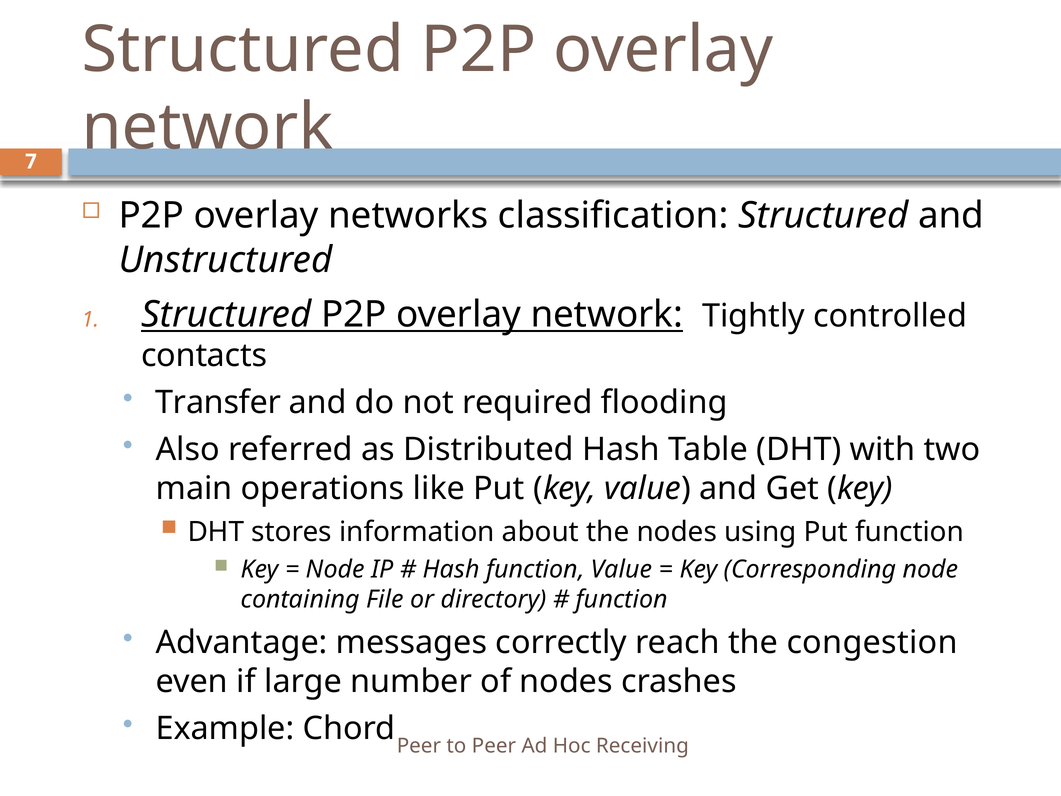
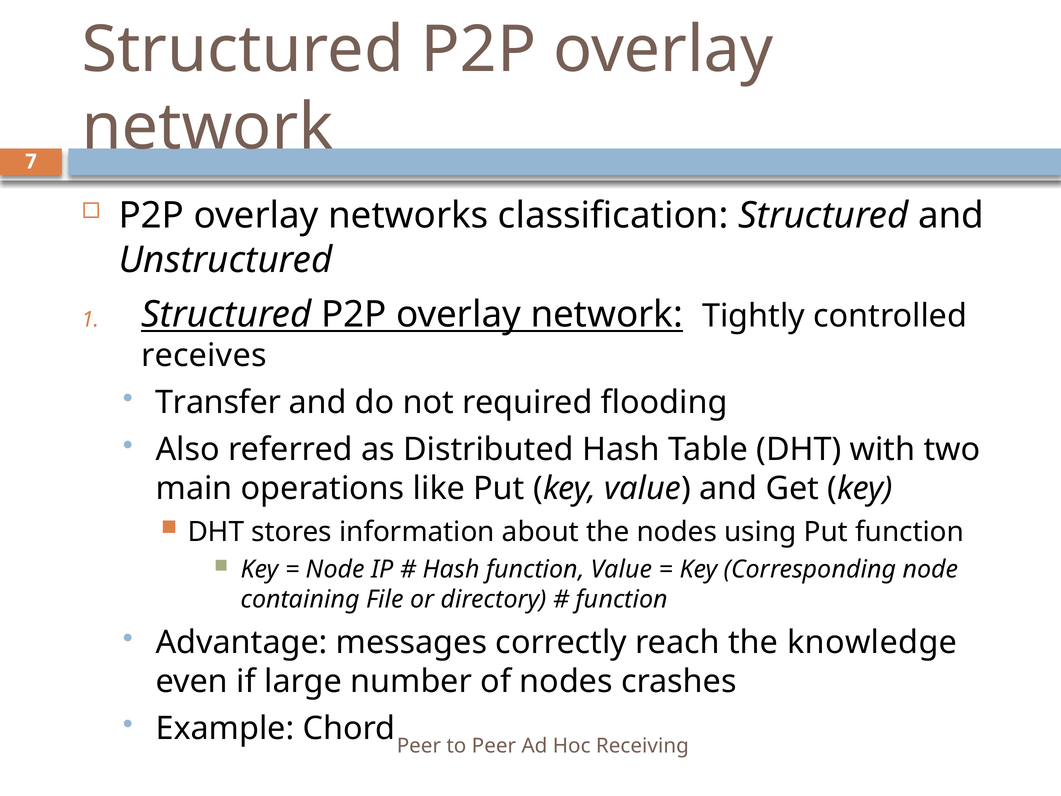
contacts: contacts -> receives (204, 356)
congestion: congestion -> knowledge (872, 642)
